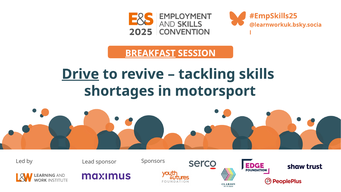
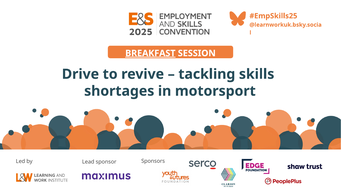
Drive underline: present -> none (80, 74)
